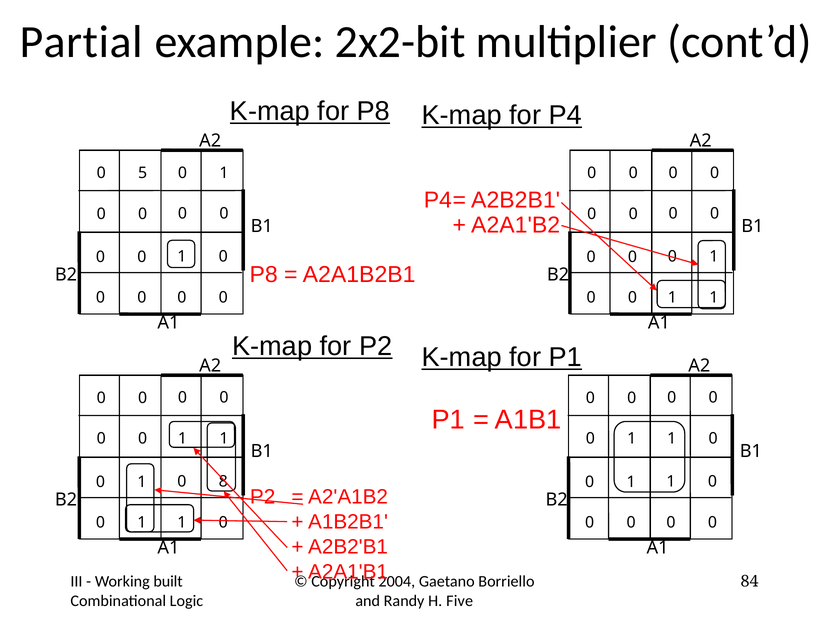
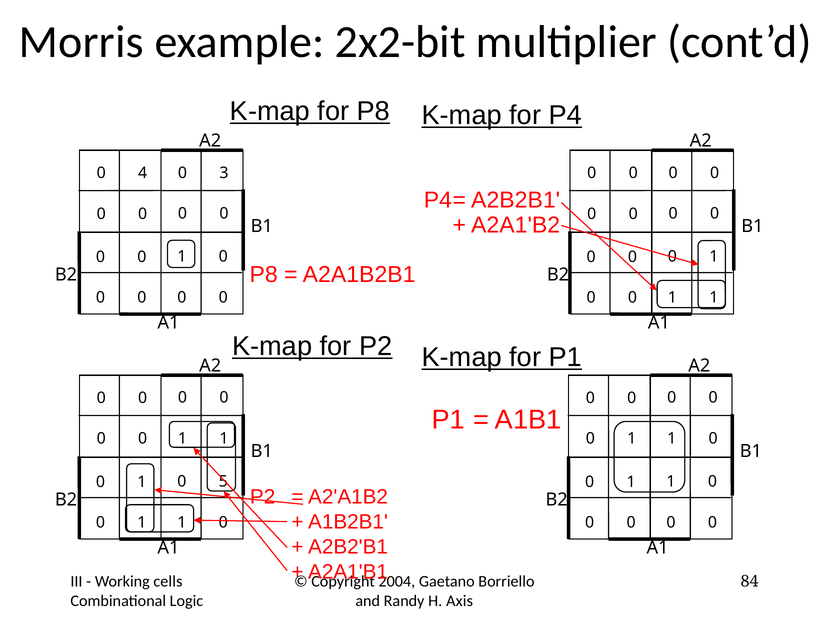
Partial: Partial -> Morris (81, 42)
1: 1 -> 3 (224, 173)
5: 5 -> 4 (143, 173)
8: 8 -> 5 (223, 481)
built: built -> cells (168, 581)
Five: Five -> Axis (460, 601)
